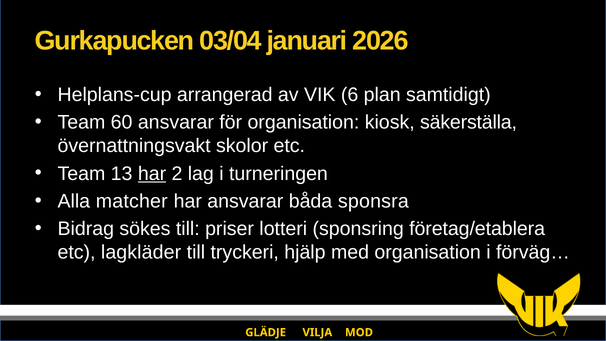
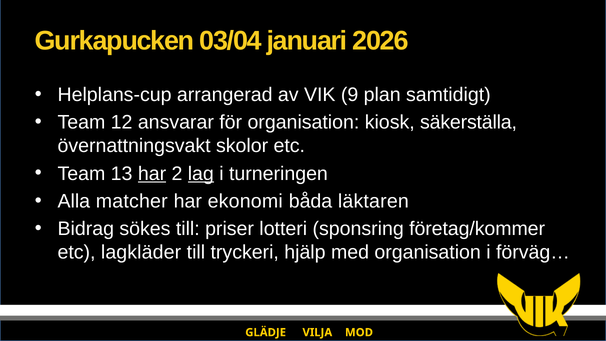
6: 6 -> 9 (350, 95)
60: 60 -> 12 (122, 122)
lag underline: none -> present (201, 173)
har ansvarar: ansvarar -> ekonomi (245, 201)
sponsra: sponsra -> läktaren (373, 201)
företag/etablera: företag/etablera -> företag/kommer (477, 229)
